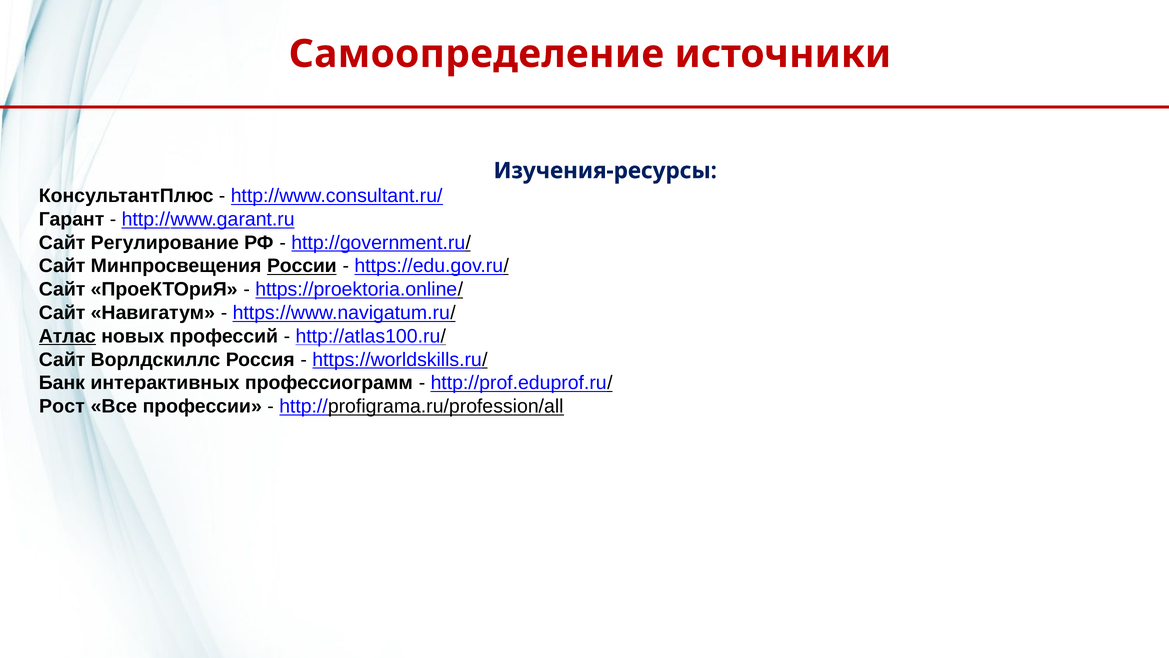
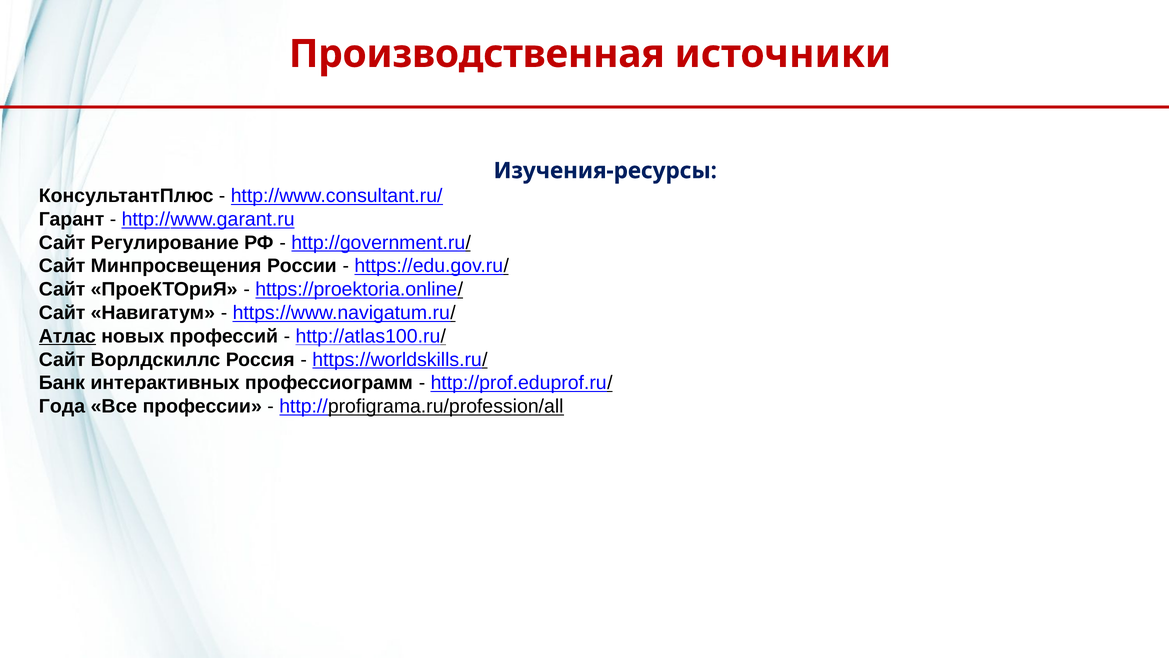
Самоопределение: Самоопределение -> Производственная (477, 54)
России underline: present -> none (302, 266)
Рост: Рост -> Года (62, 406)
